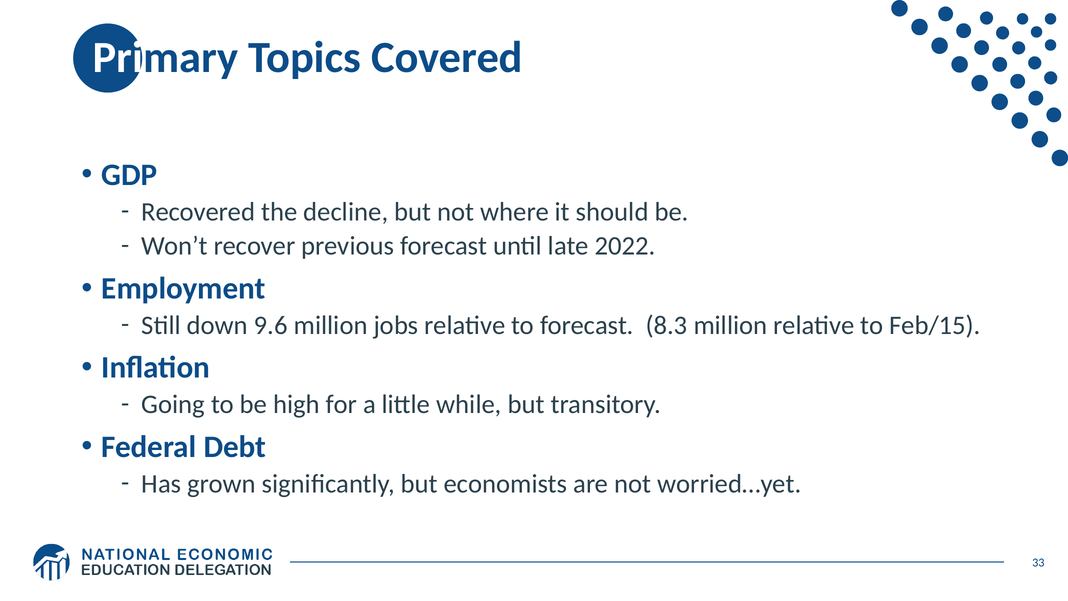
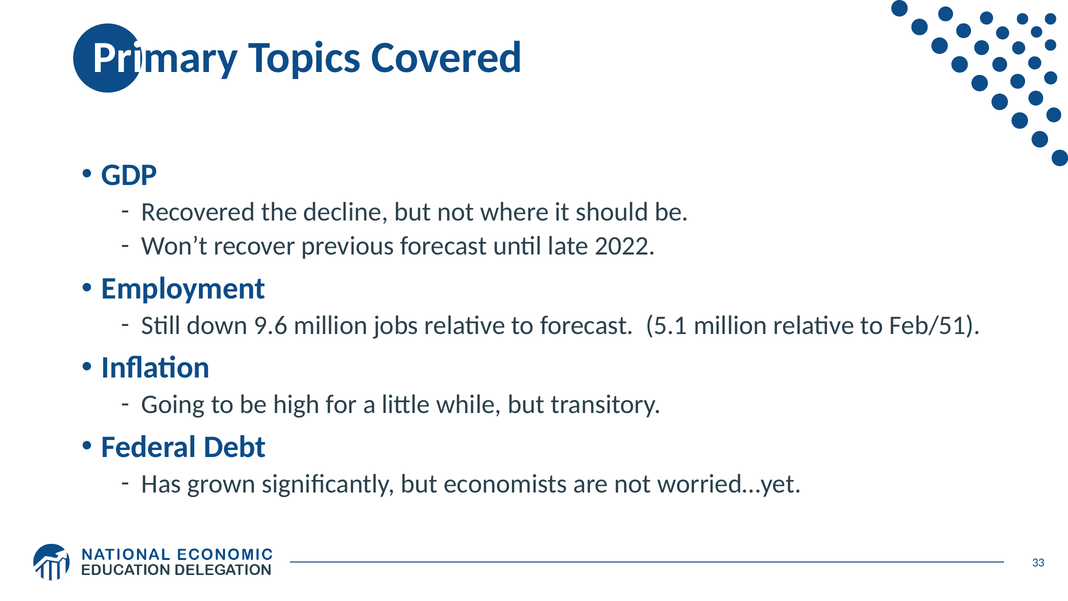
8.3: 8.3 -> 5.1 (667, 325)
Feb/15: Feb/15 -> Feb/51 (935, 325)
